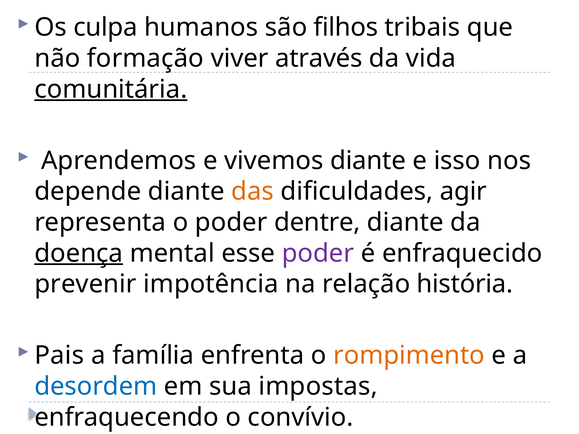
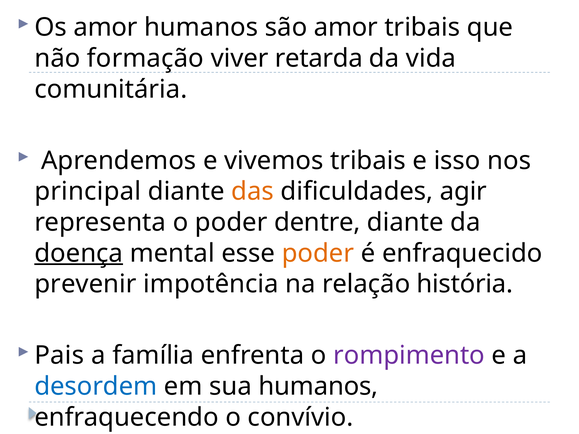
Os culpa: culpa -> amor (106, 27)
são filhos: filhos -> amor (346, 27)
através: através -> retarda (319, 58)
comunitária underline: present -> none (111, 89)
vivemos diante: diante -> tribais (368, 161)
depende: depende -> principal (88, 192)
poder colour: purple -> orange (318, 253)
rompimento colour: orange -> purple (409, 356)
sua impostas: impostas -> humanos (318, 387)
